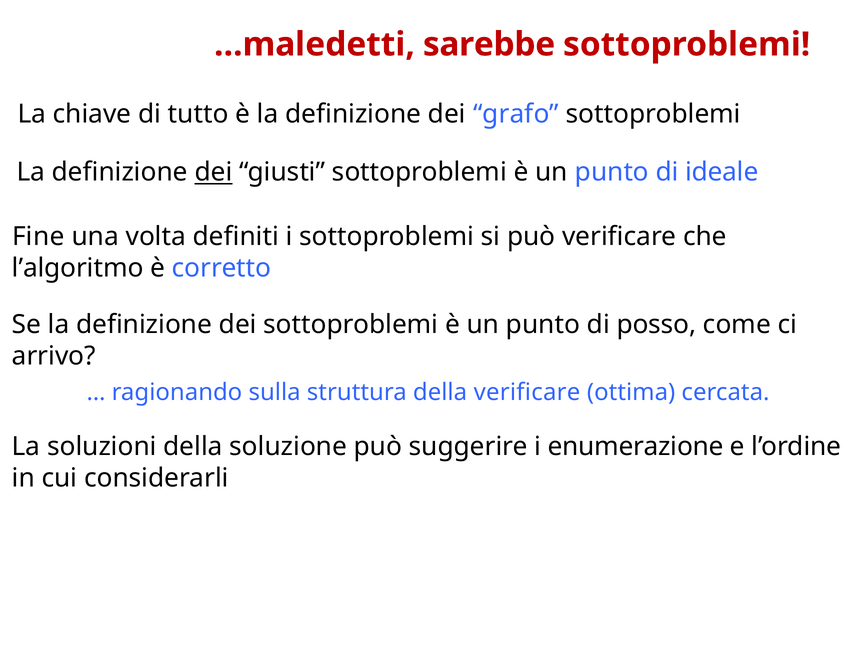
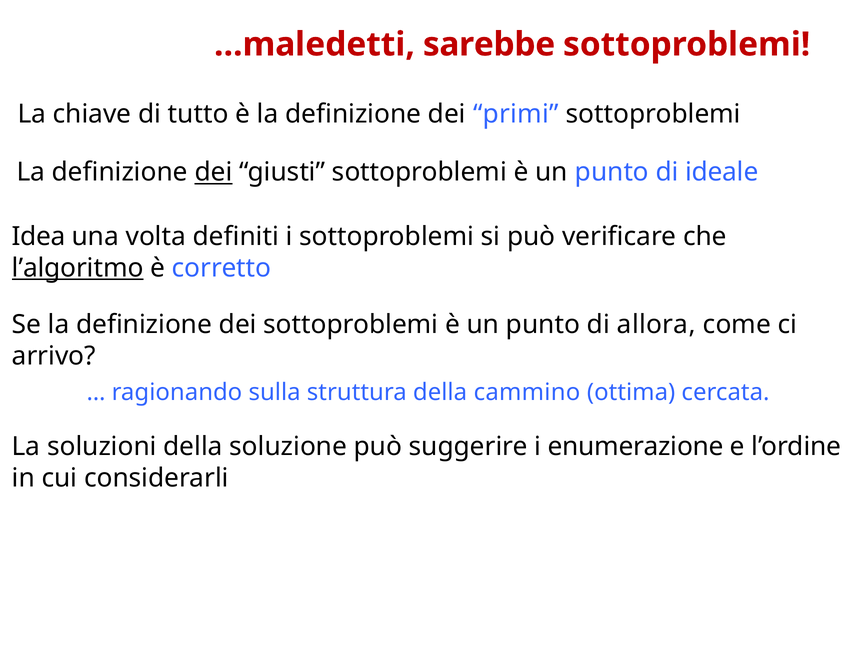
grafo: grafo -> primi (516, 114)
Fine: Fine -> Idea (38, 237)
l’algoritmo underline: none -> present (78, 268)
posso: posso -> allora (656, 325)
della verificare: verificare -> cammino (527, 393)
